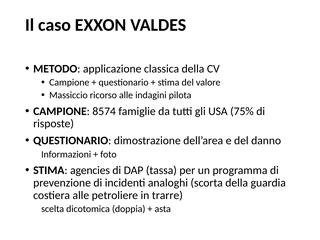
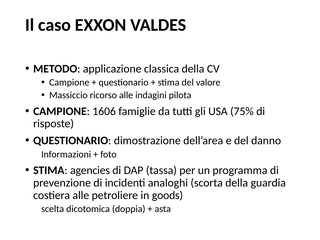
8574: 8574 -> 1606 (104, 111)
trarre: trarre -> goods (167, 195)
